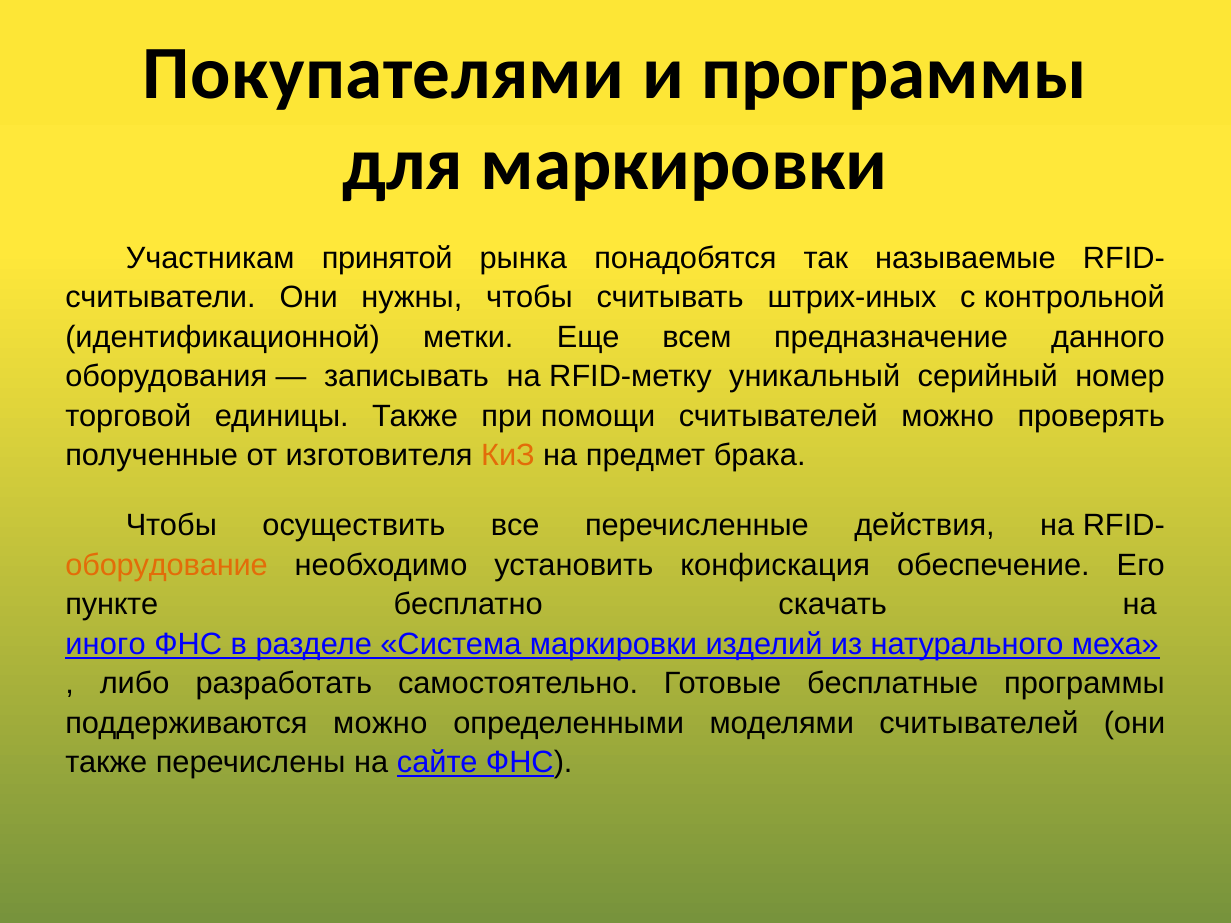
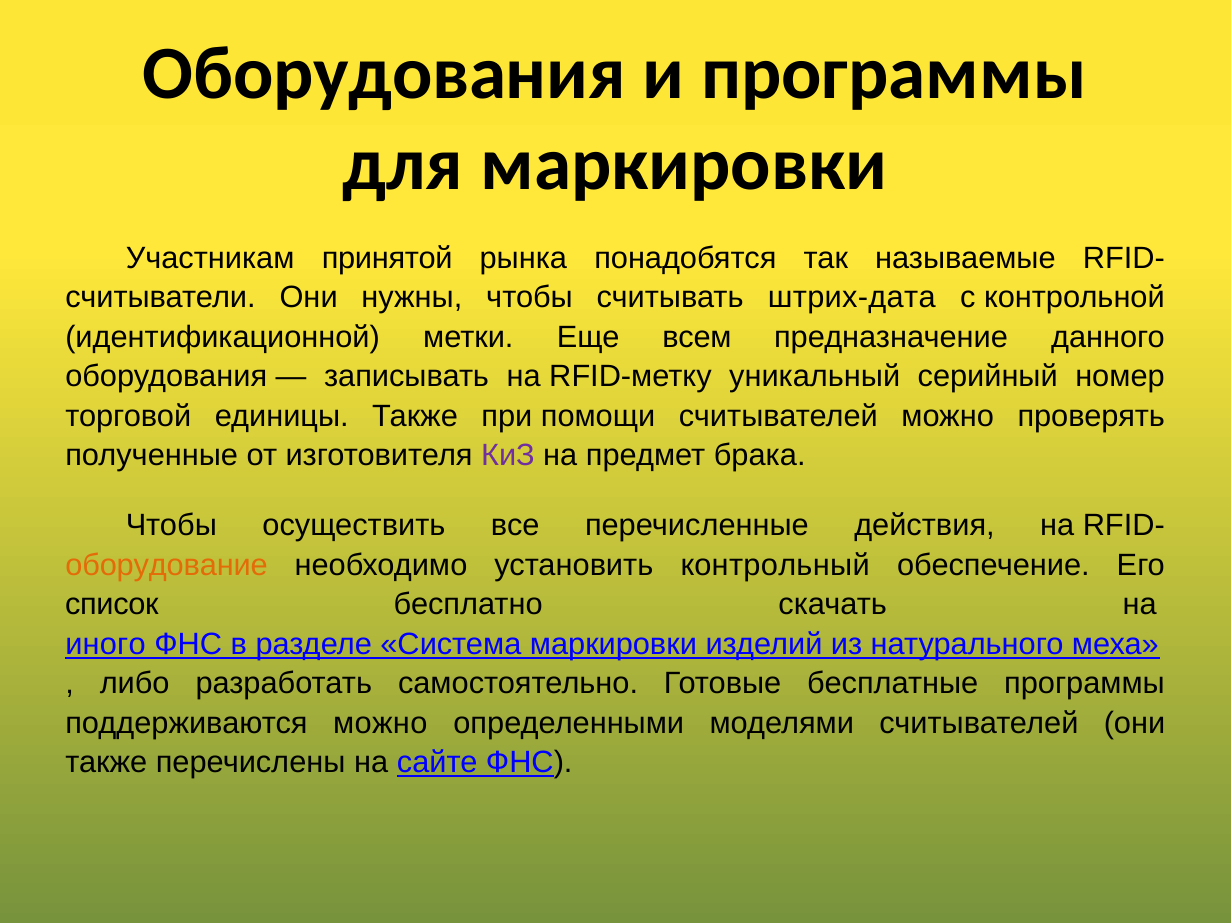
Покупателями: Покупателями -> Оборудования (384, 74)
штрих-иных: штрих-иных -> штрих-дата (852, 298)
КиЗ colour: orange -> purple (508, 456)
конфискация: конфискация -> контрольный (775, 565)
пункте: пункте -> список (112, 605)
